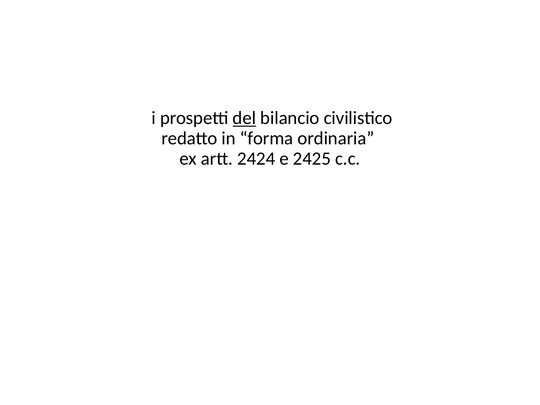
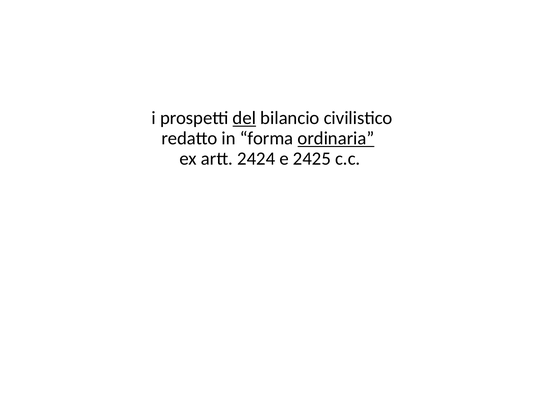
ordinaria underline: none -> present (336, 138)
